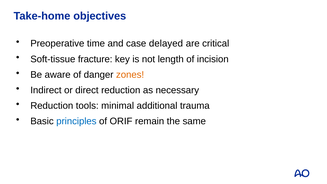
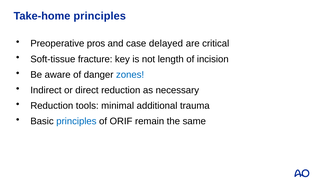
Take-home objectives: objectives -> principles (100, 16)
time: time -> pros (96, 44)
zones colour: orange -> blue (130, 75)
